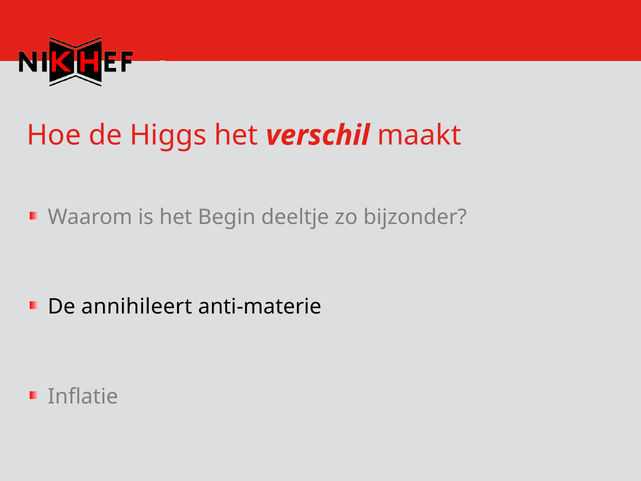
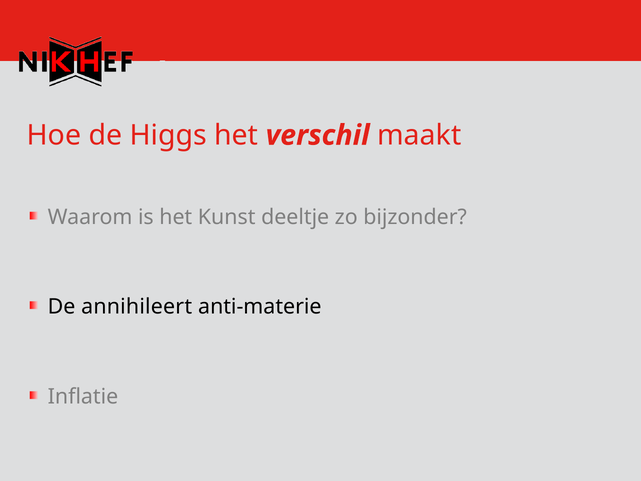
Begin: Begin -> Kunst (227, 217)
